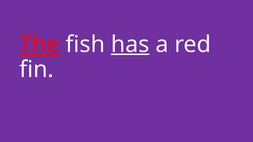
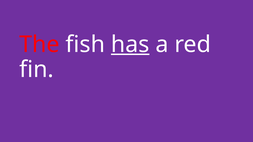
The underline: present -> none (39, 45)
